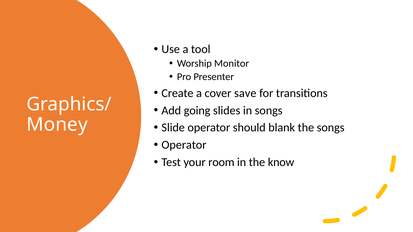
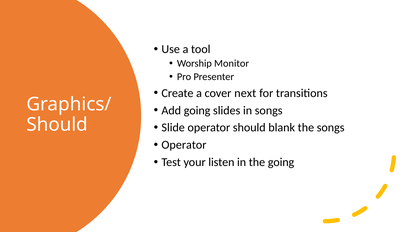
save: save -> next (245, 93)
Money: Money -> Should (57, 125)
room: room -> listen (221, 162)
the know: know -> going (281, 162)
